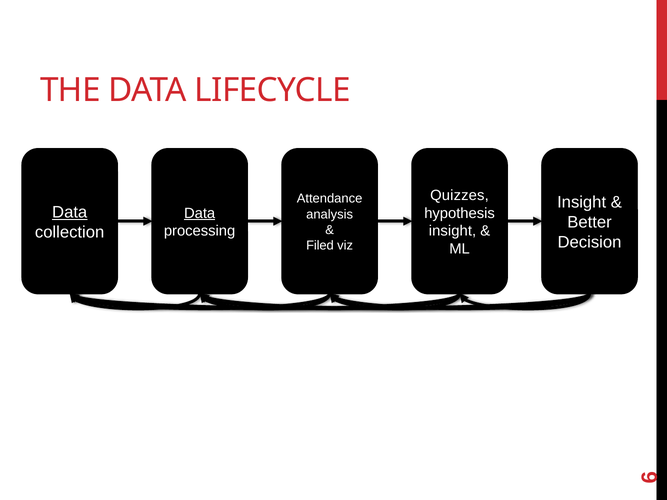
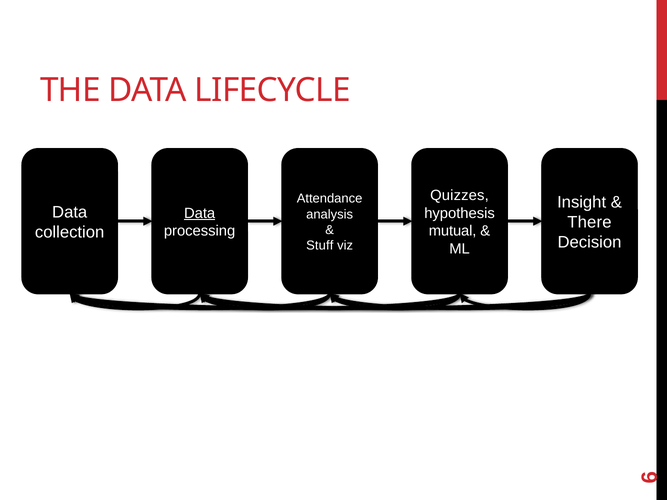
Data underline: present -> none (70, 212)
Better: Better -> There (589, 222)
insight: insight -> mutual (453, 231)
Filed: Filed -> Stuff (320, 246)
